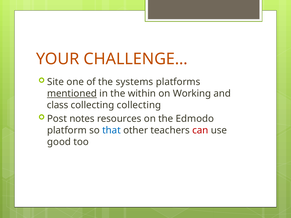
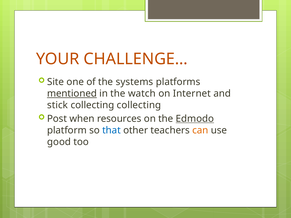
within: within -> watch (142, 94)
Working: Working -> Internet (192, 94)
class: class -> stick (58, 105)
notes: notes -> when (82, 119)
Edmodo underline: none -> present (195, 119)
can colour: red -> orange (200, 130)
